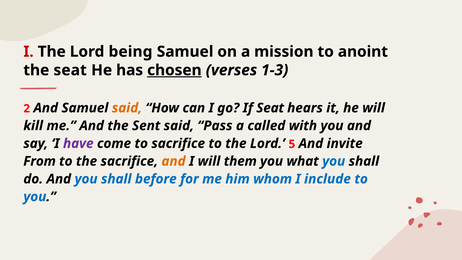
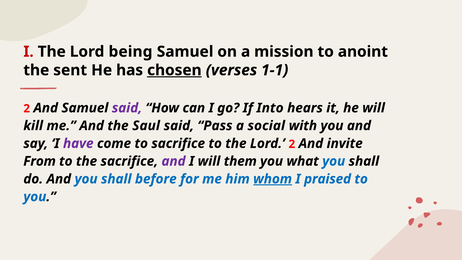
the seat: seat -> sent (70, 70)
1-3: 1-3 -> 1-1 (275, 70)
said colour: orange -> purple (127, 108)
If Seat: Seat -> Into (270, 108)
Sent: Sent -> Saul (146, 126)
called: called -> social (266, 126)
Lord 5: 5 -> 2 (292, 144)
and colour: orange -> purple (174, 161)
whom underline: none -> present (273, 179)
include: include -> praised (328, 179)
